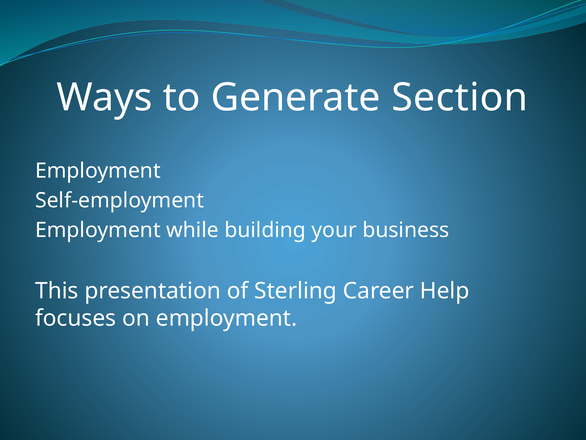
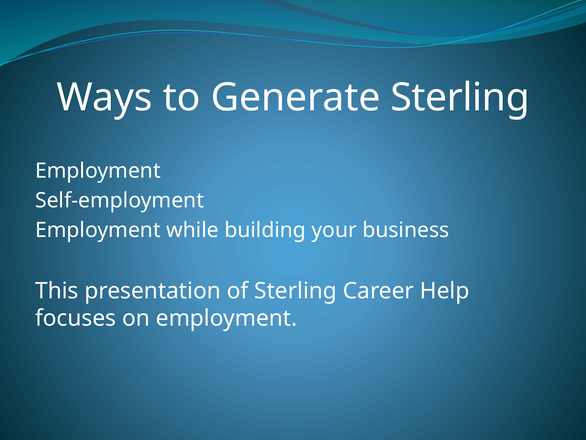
Generate Section: Section -> Sterling (460, 98)
